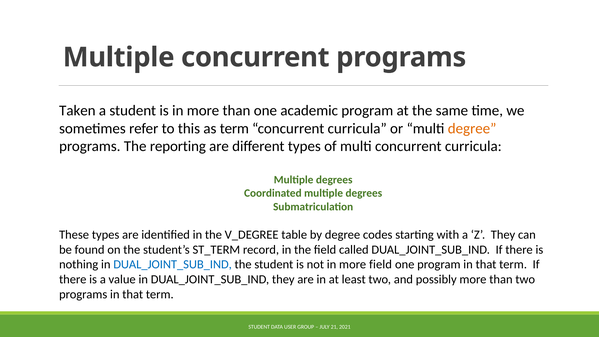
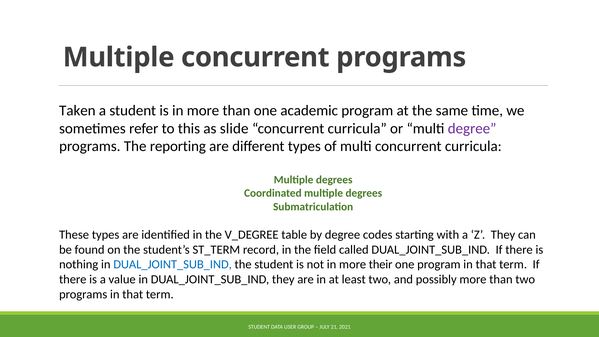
as term: term -> slide (234, 128)
degree colour: orange -> purple (472, 128)
more field: field -> their (381, 264)
